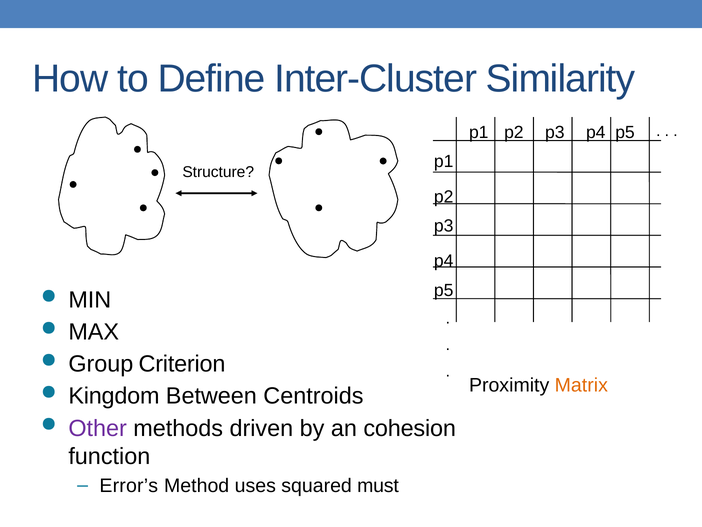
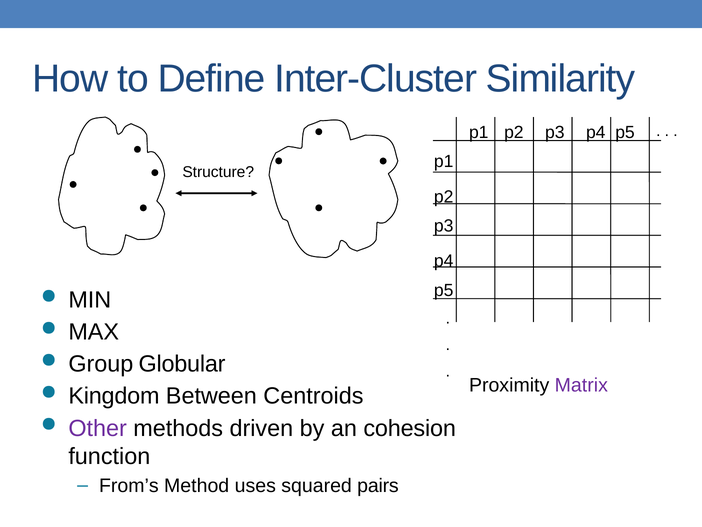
Criterion: Criterion -> Globular (182, 364)
Matrix colour: orange -> purple (581, 385)
Error’s: Error’s -> From’s (129, 485)
must: must -> pairs (378, 485)
